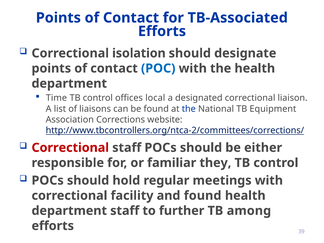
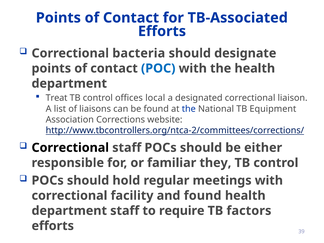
isolation: isolation -> bacteria (139, 53)
Time: Time -> Treat (57, 98)
Correctional colour: red -> black (70, 148)
further: further -> require (182, 211)
among: among -> factors (249, 211)
